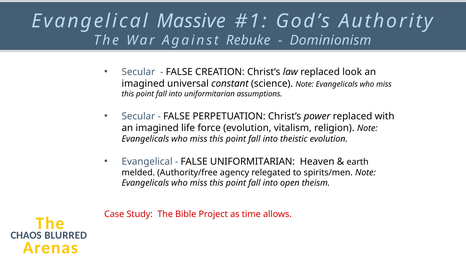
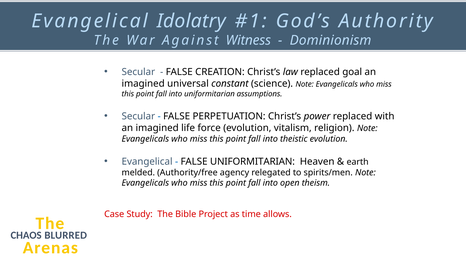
Massive: Massive -> Idolatry (191, 21)
Rebuke: Rebuke -> Witness (248, 40)
look: look -> goal (352, 72)
